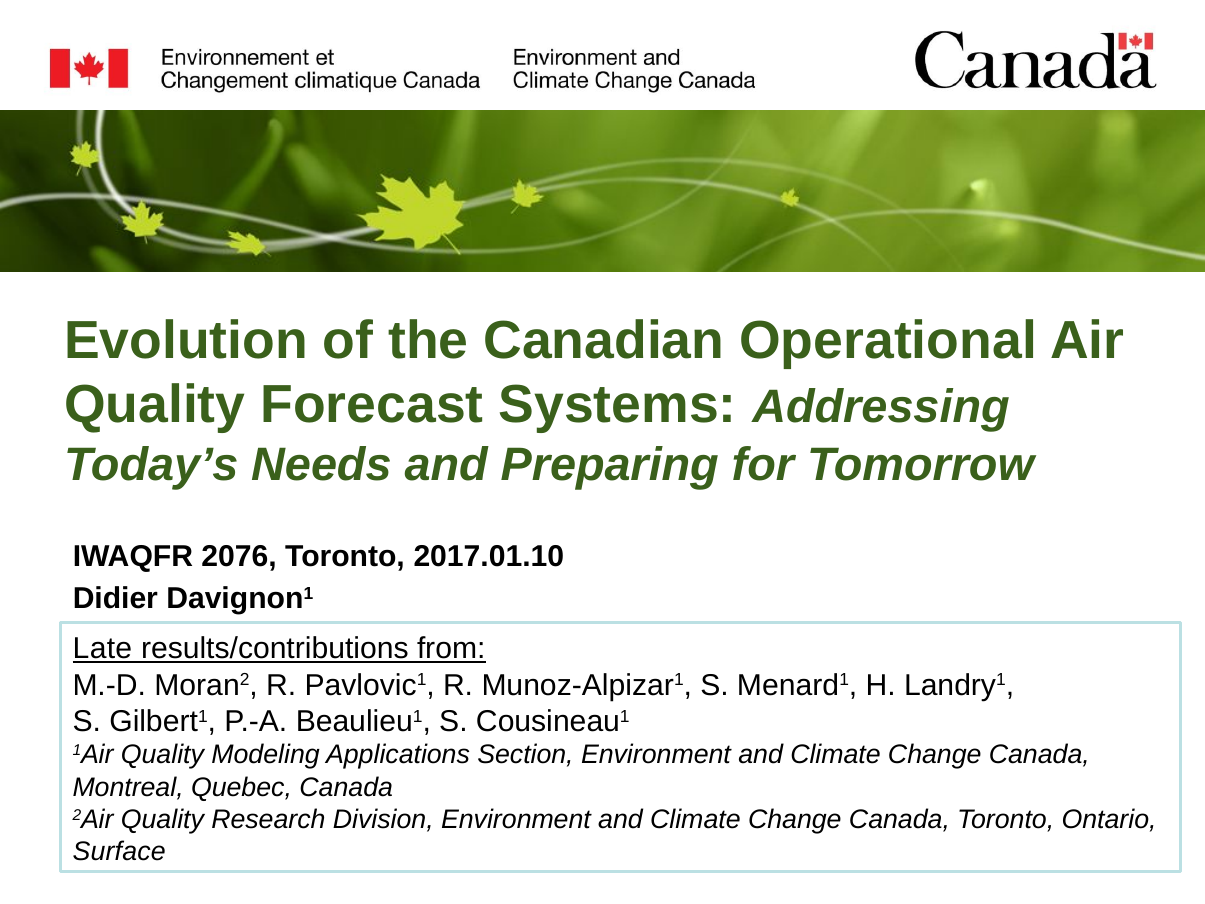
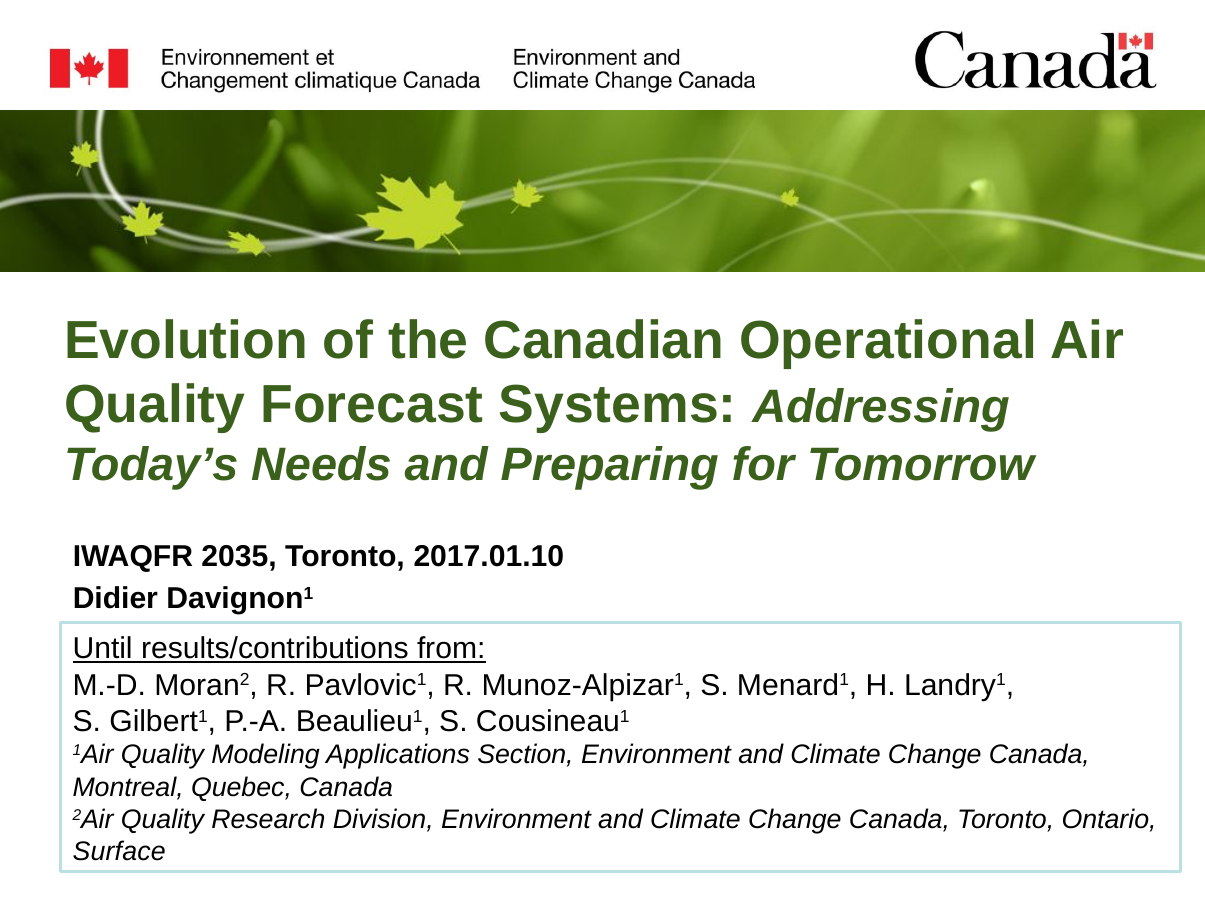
2076: 2076 -> 2035 (239, 557)
Late: Late -> Until (103, 649)
